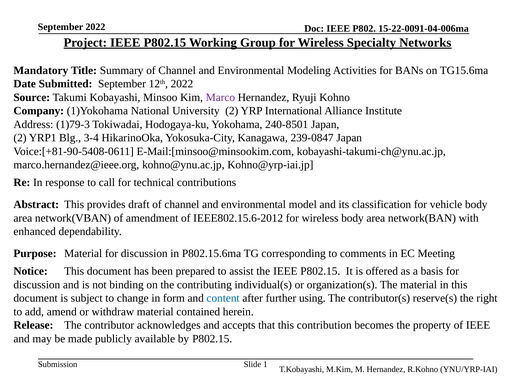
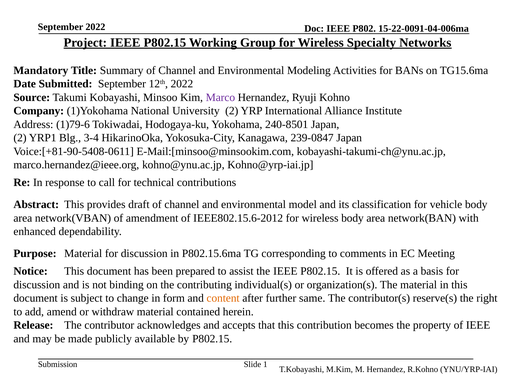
1)79-3: 1)79-3 -> 1)79-6 (73, 124)
content colour: blue -> orange (223, 298)
using: using -> same (312, 298)
